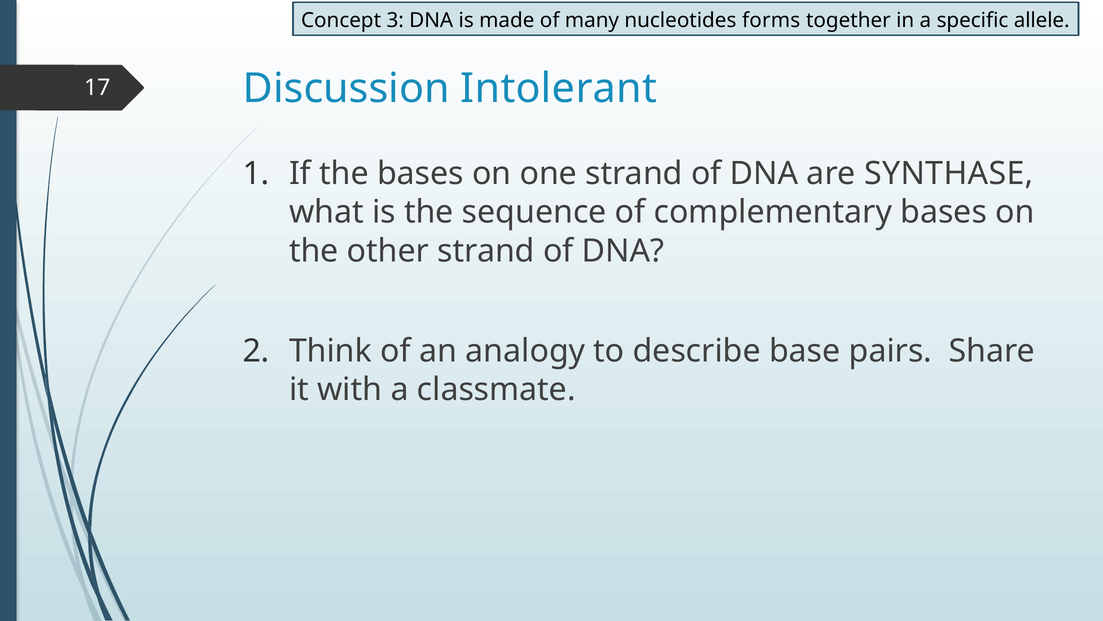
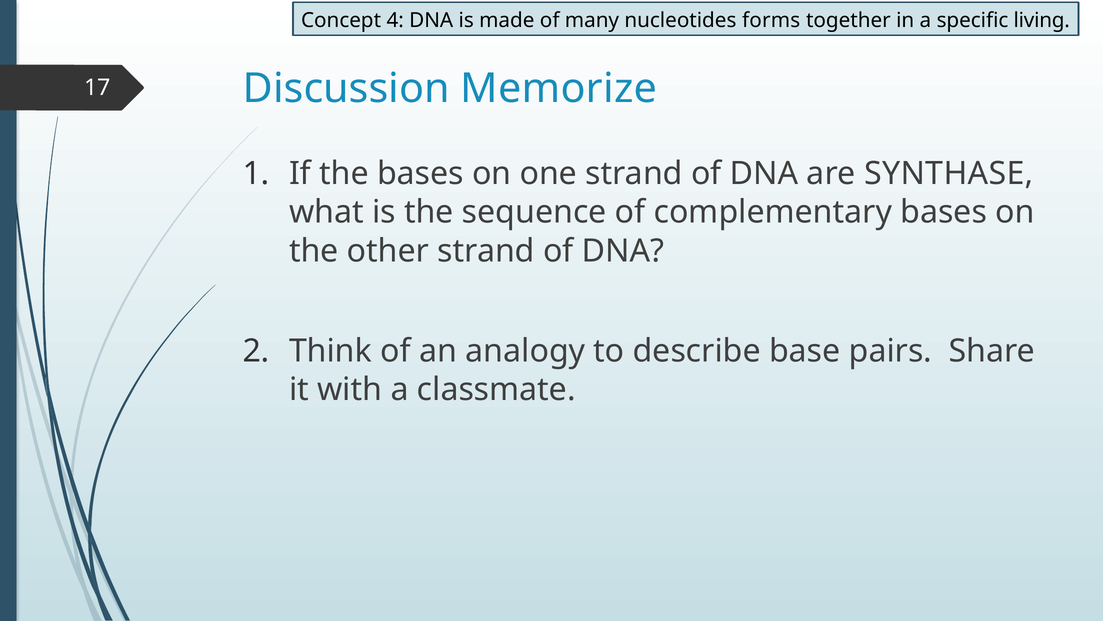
3: 3 -> 4 (395, 20)
allele: allele -> living (1042, 20)
Intolerant: Intolerant -> Memorize (559, 88)
